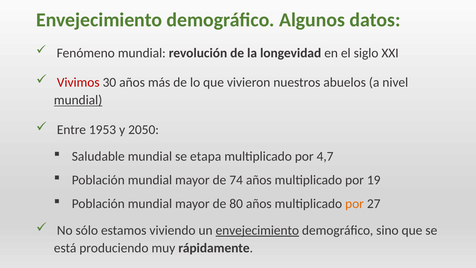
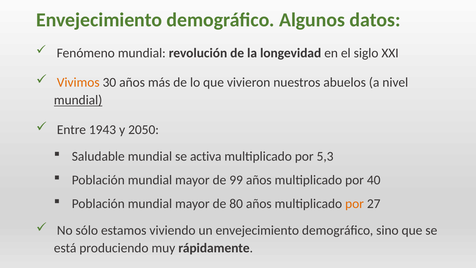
Vivimos colour: red -> orange (78, 82)
1953: 1953 -> 1943 (103, 130)
etapa: etapa -> activa (206, 156)
4,7: 4,7 -> 5,3 (325, 156)
74: 74 -> 99 (236, 180)
19: 19 -> 40 (374, 180)
envejecimiento underline: present -> none (257, 230)
